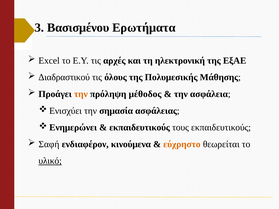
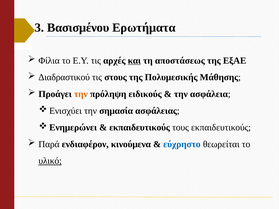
Excel: Excel -> Φίλια (49, 61)
και underline: none -> present (134, 61)
ηλεκτρονική: ηλεκτρονική -> αποστάσεως (180, 61)
όλους: όλους -> στους (116, 77)
μέθοδος: μέθοδος -> ειδικούς (145, 94)
Σαφή: Σαφή -> Παρά (49, 144)
εύχρηστο colour: orange -> blue (182, 144)
